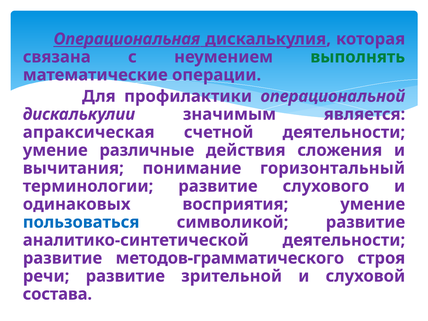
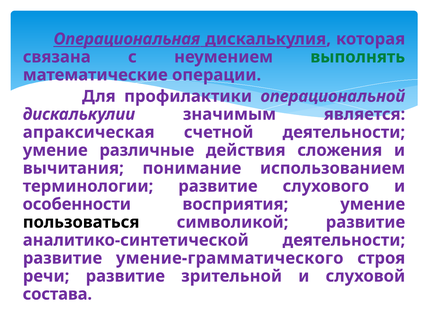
горизонтальный: горизонтальный -> использованием (333, 168)
одинаковых: одинаковых -> особенности (77, 204)
пользоваться colour: blue -> black (81, 222)
методов-грамматического: методов-грамматического -> умение-грамматического (230, 258)
